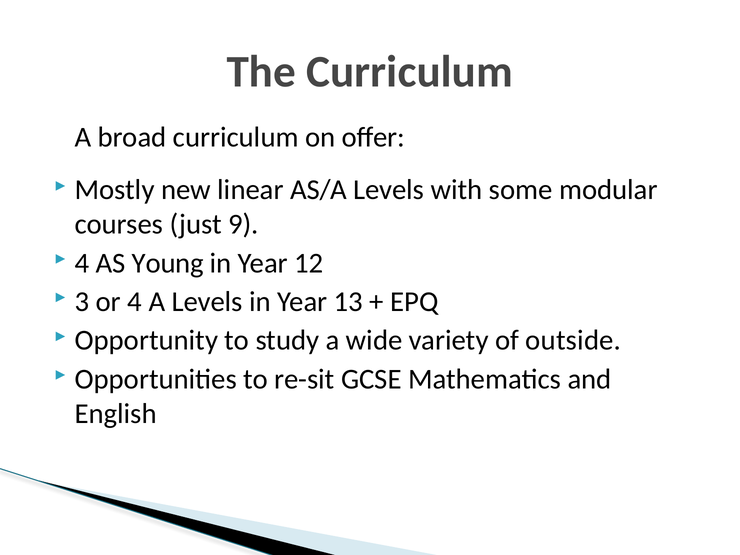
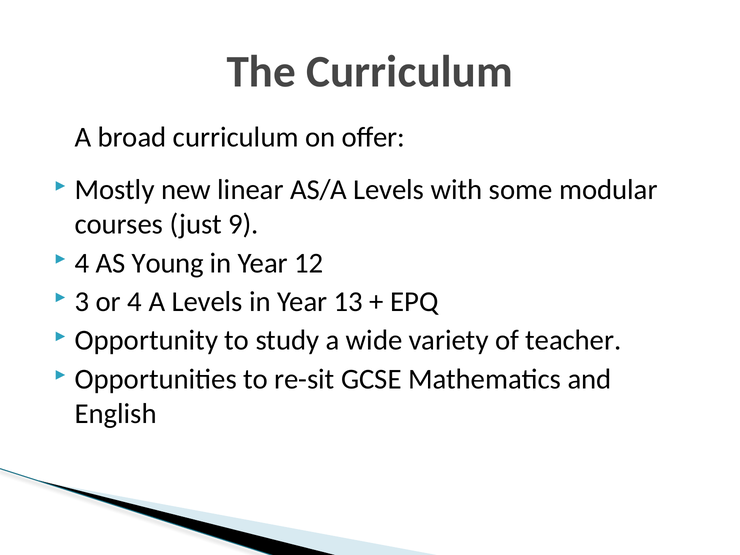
outside: outside -> teacher (573, 340)
